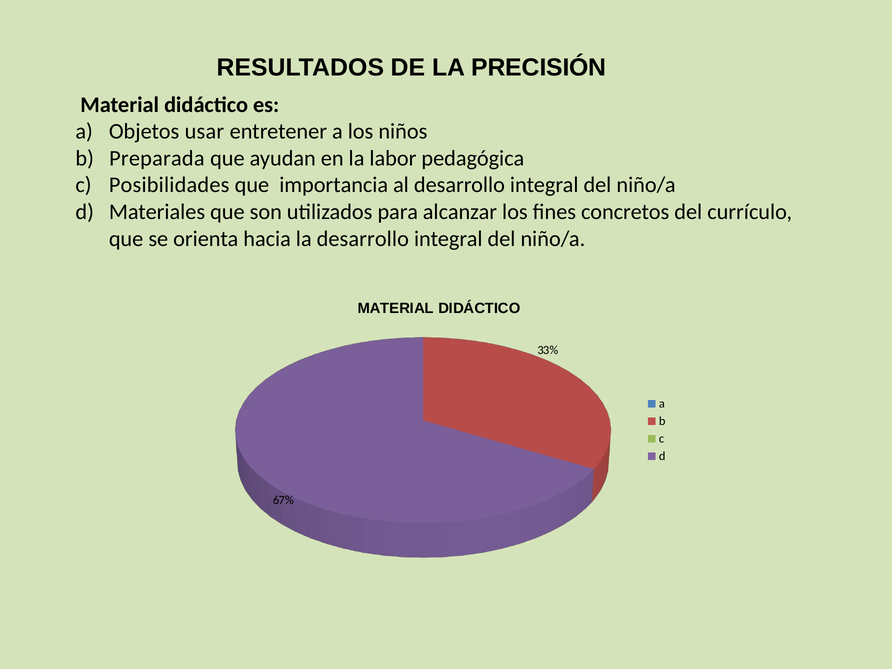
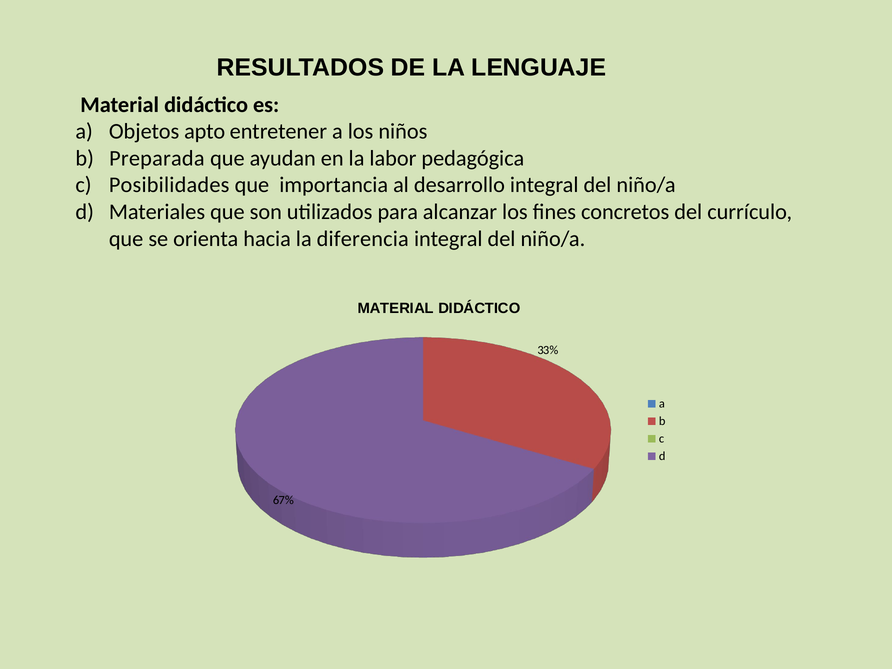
PRECISIÓN: PRECISIÓN -> LENGUAJE (539, 67)
usar: usar -> apto (205, 132)
la desarrollo: desarrollo -> diferencia (363, 239)
